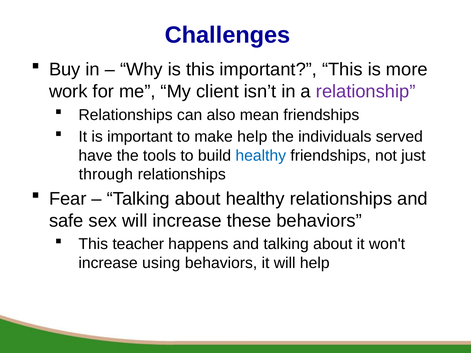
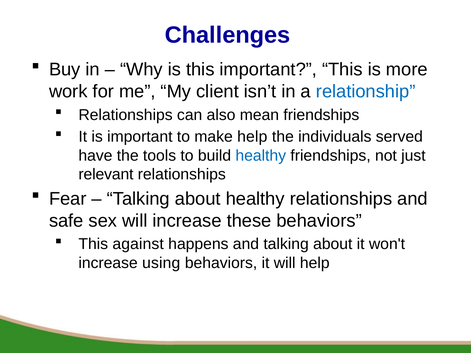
relationship colour: purple -> blue (366, 92)
through: through -> relevant (106, 175)
teacher: teacher -> against (138, 244)
